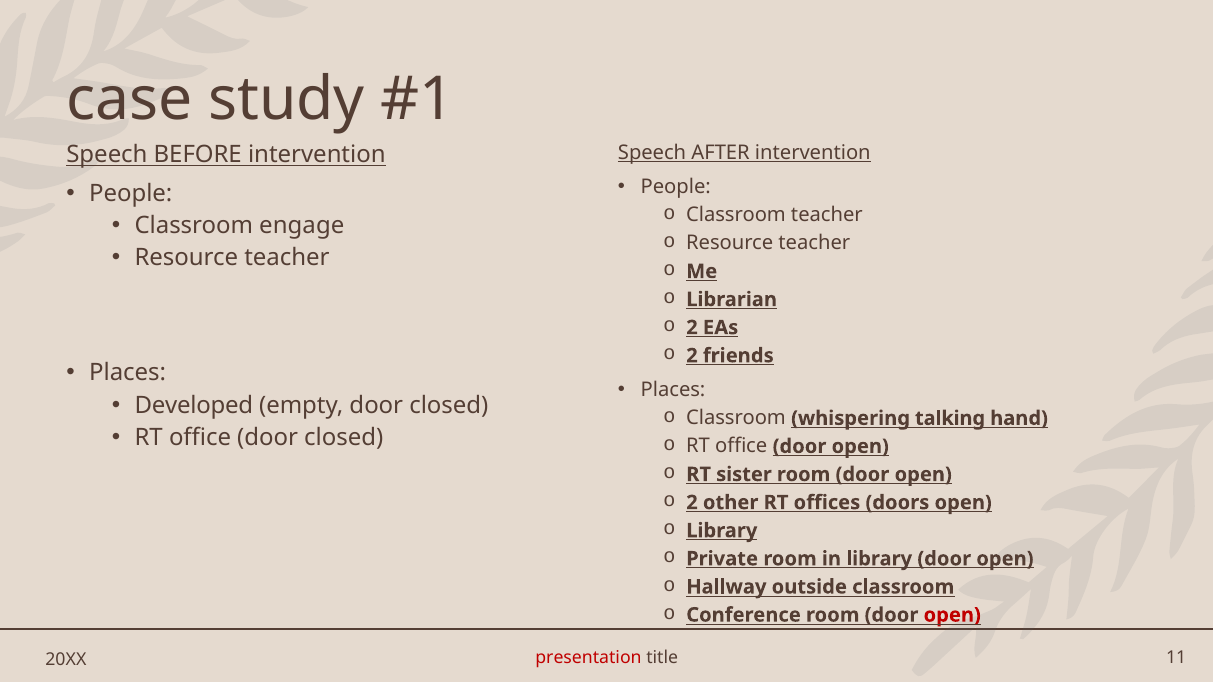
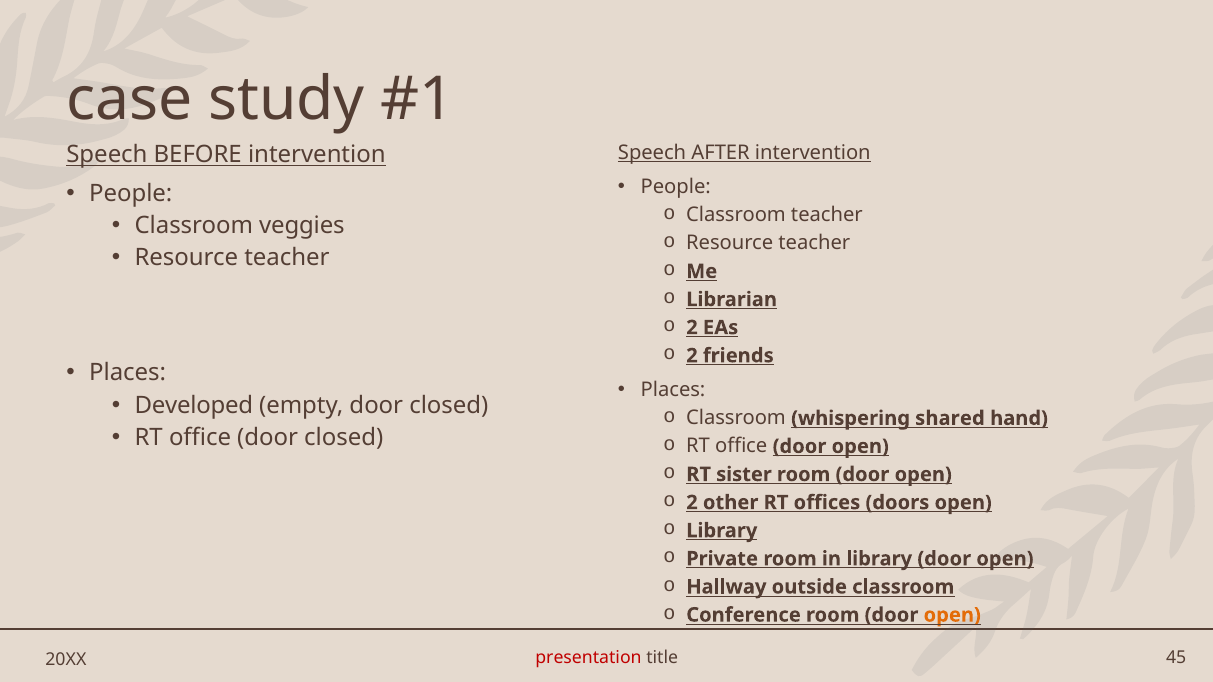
engage: engage -> veggies (302, 225)
talking: talking -> shared (950, 418)
open colour: red -> orange (952, 615)
11: 11 -> 45 (1176, 658)
